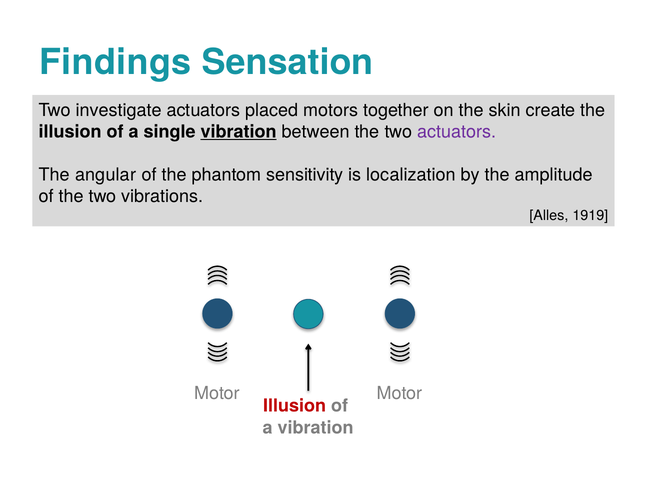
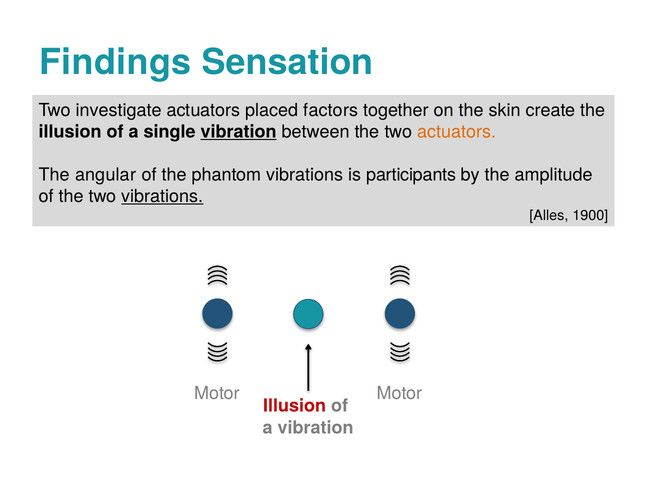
motors: motors -> factors (331, 110)
actuators colour: purple -> orange (457, 132)
phantom sensitivity: sensitivity -> vibrations (305, 175)
localization: localization -> participants (411, 175)
vibrations underline: none -> present (162, 197)
1919: 1919 -> 1900 (590, 216)
